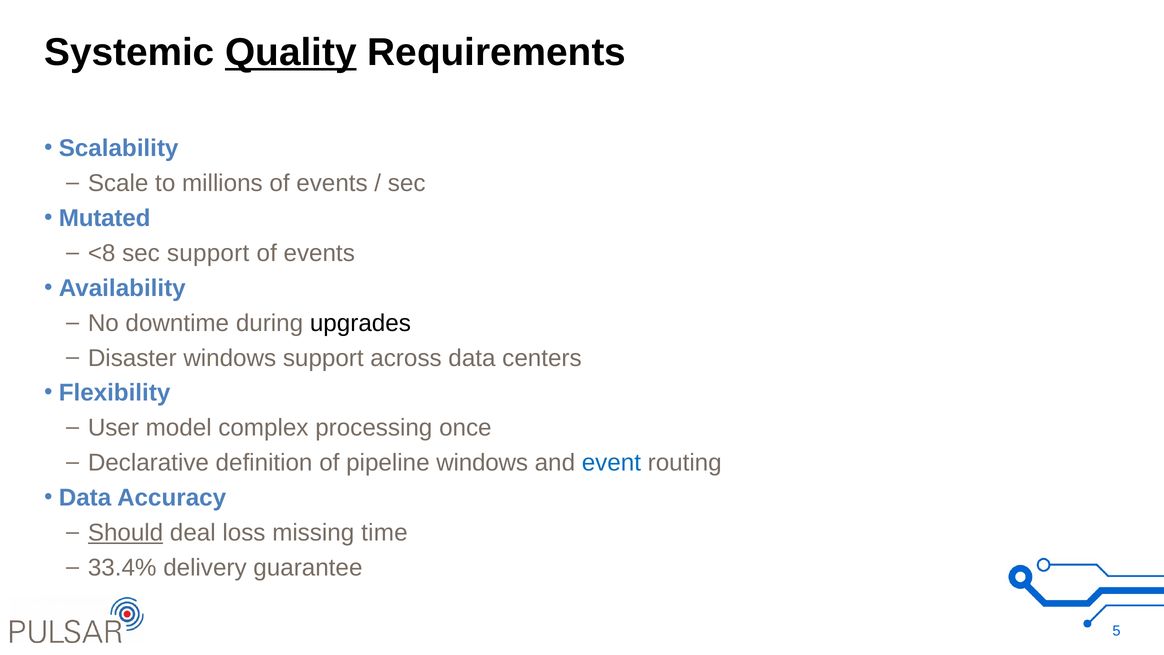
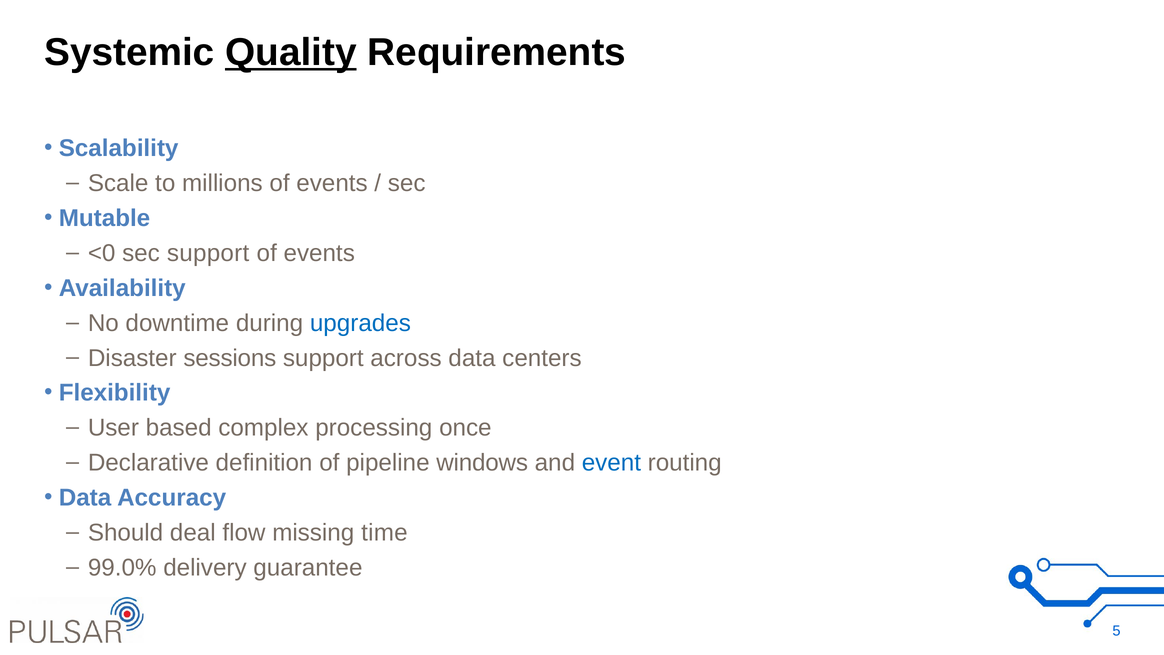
Mutated: Mutated -> Mutable (105, 218)
<8: <8 -> <0 (102, 253)
upgrades colour: black -> blue (360, 323)
Disaster windows: windows -> sessions (230, 358)
model: model -> based (179, 428)
Should underline: present -> none (126, 533)
loss: loss -> flow (244, 533)
33.4%: 33.4% -> 99.0% (122, 567)
